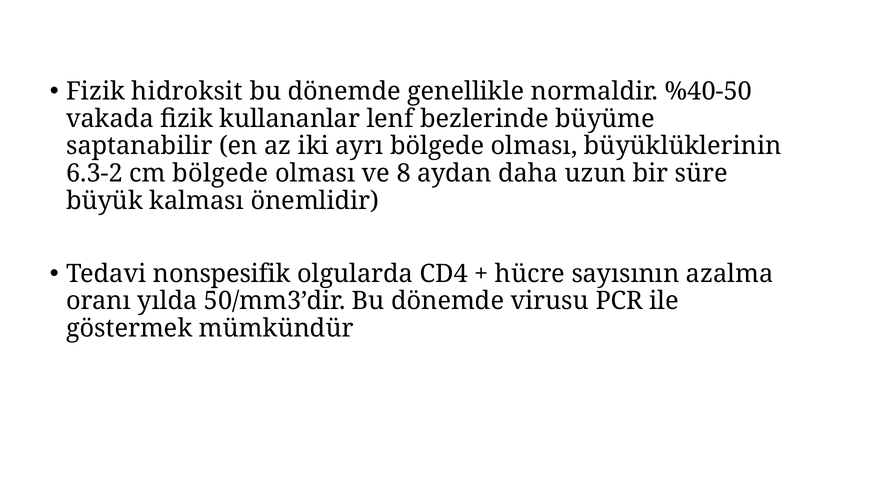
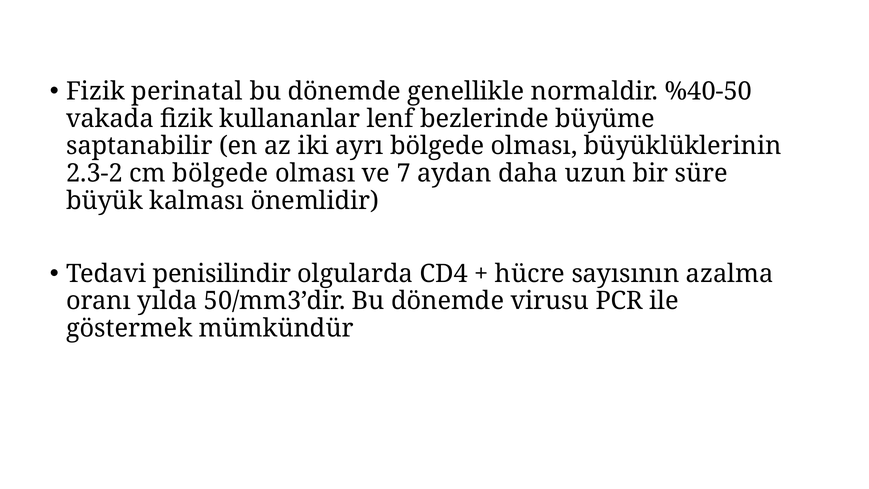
hidroksit: hidroksit -> perinatal (187, 91)
6.3-2: 6.3-2 -> 2.3-2 (94, 173)
8: 8 -> 7 (404, 173)
nonspesifik: nonspesifik -> penisilindir (222, 274)
